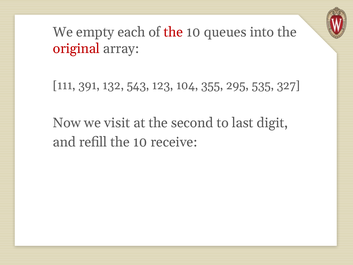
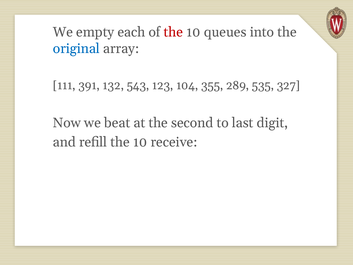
original colour: red -> blue (76, 49)
295: 295 -> 289 (238, 85)
visit: visit -> beat (117, 123)
